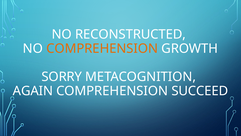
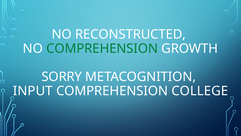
COMPREHENSION colour: orange -> green (102, 48)
AGAIN: AGAIN -> INPUT (33, 91)
SUCCEED: SUCCEED -> COLLEGE (200, 91)
